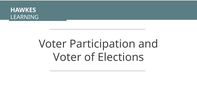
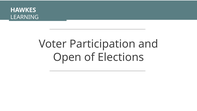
Voter: Voter -> Open (67, 57)
